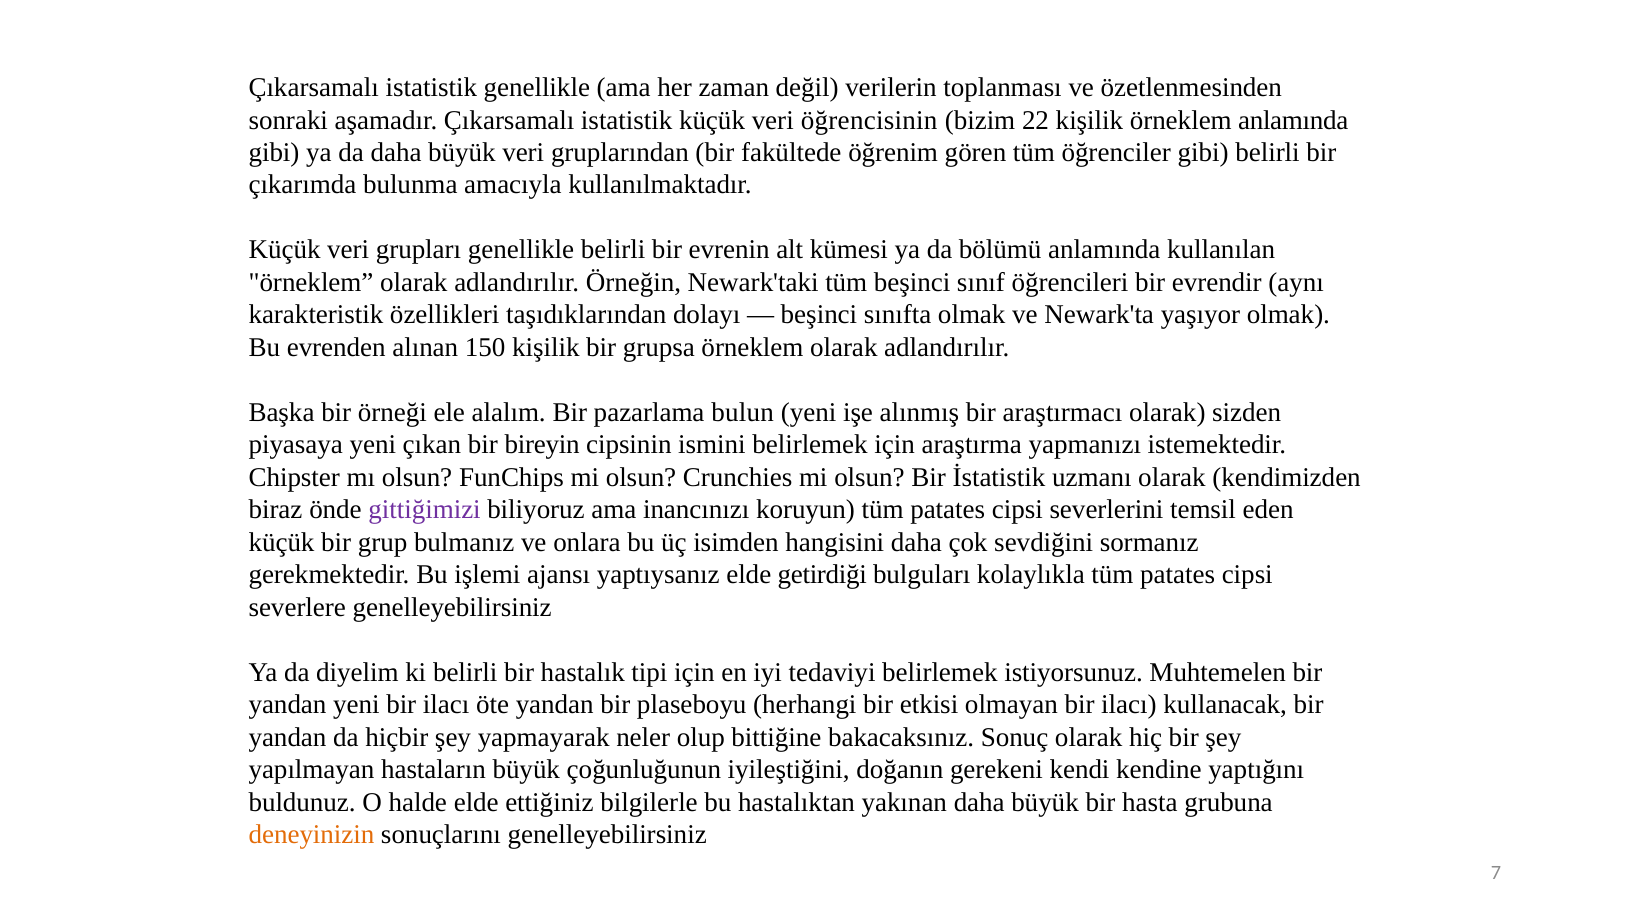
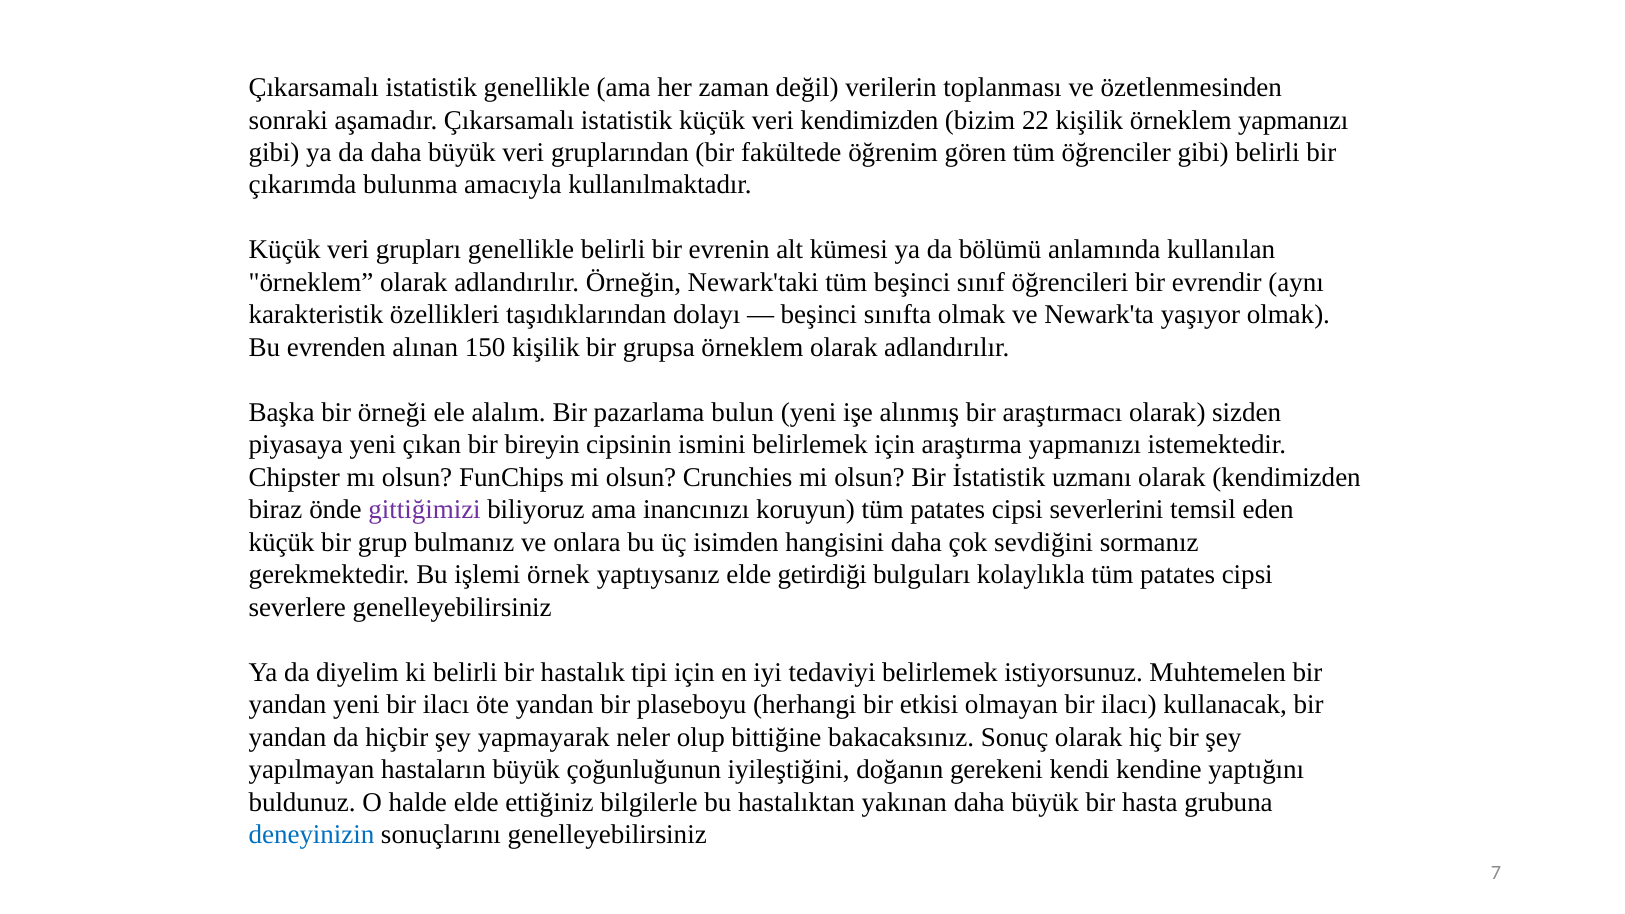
veri öğrencisinin: öğrencisinin -> kendimizden (869, 120)
örneklem anlamında: anlamında -> yapmanızı (1293, 120)
ajansı: ajansı -> örnek (558, 575)
deneyinizin colour: orange -> blue (311, 835)
